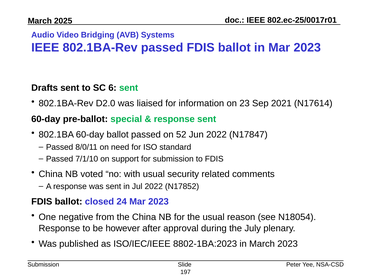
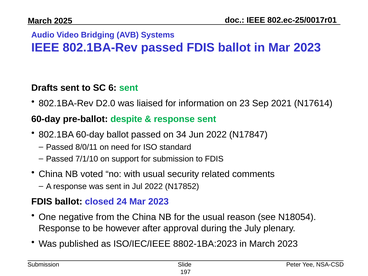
special: special -> despite (126, 119)
52: 52 -> 34 (181, 135)
